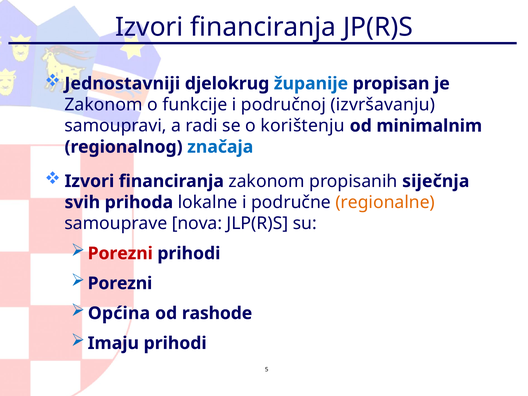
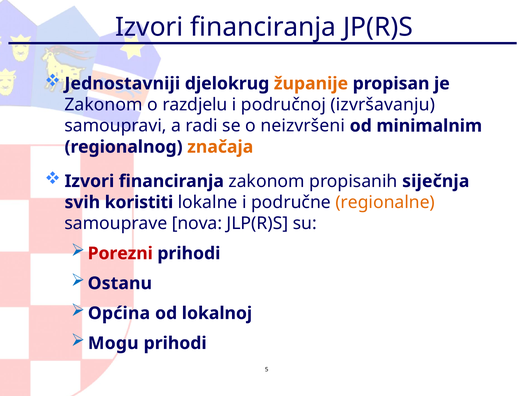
županije colour: blue -> orange (311, 84)
funkcije: funkcije -> razdjelu (195, 105)
korištenju: korištenju -> neizvršeni (303, 126)
značaja colour: blue -> orange (220, 147)
prihoda: prihoda -> koristiti (139, 202)
Porezni: Porezni -> Ostanu (120, 283)
rashode: rashode -> lokalnoj (217, 313)
Imaju: Imaju -> Mogu (113, 343)
